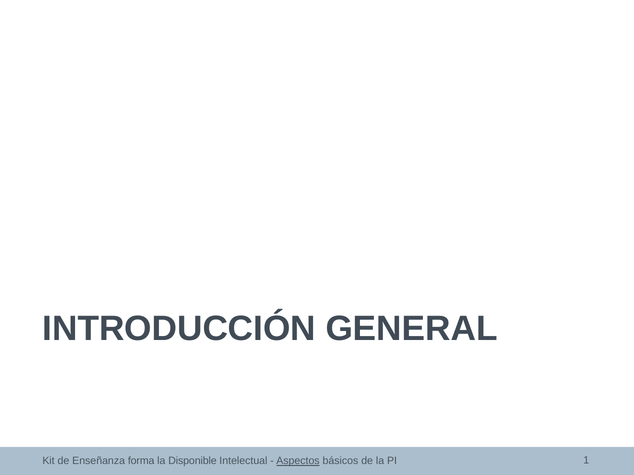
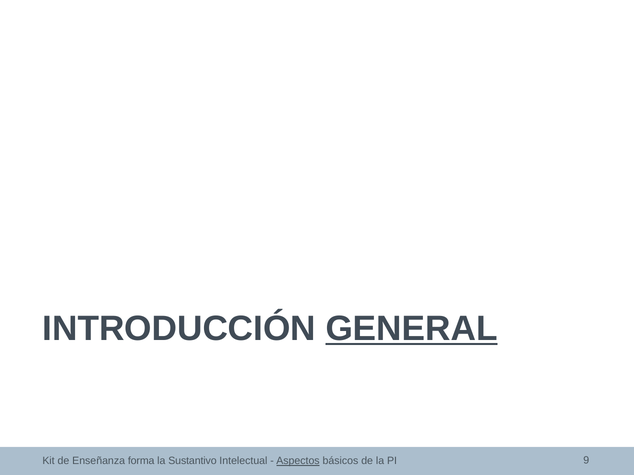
GENERAL underline: none -> present (412, 329)
Disponible: Disponible -> Sustantivo (192, 461)
1: 1 -> 9 (586, 461)
